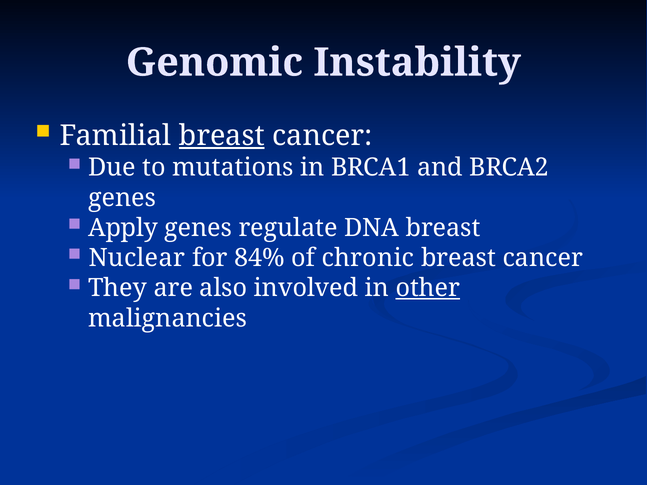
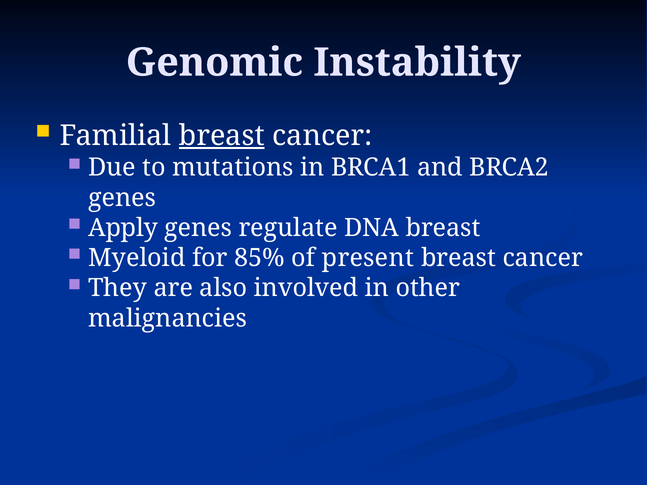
Nuclear: Nuclear -> Myeloid (137, 258)
84%: 84% -> 85% (259, 258)
chronic: chronic -> present (368, 258)
other underline: present -> none (428, 288)
